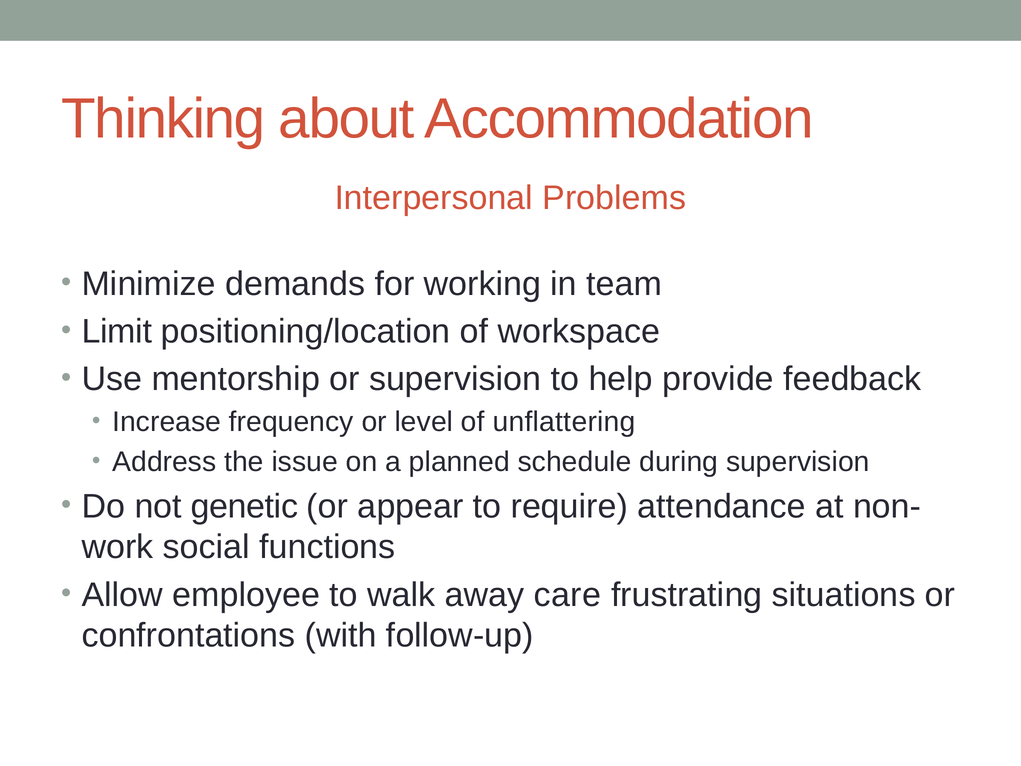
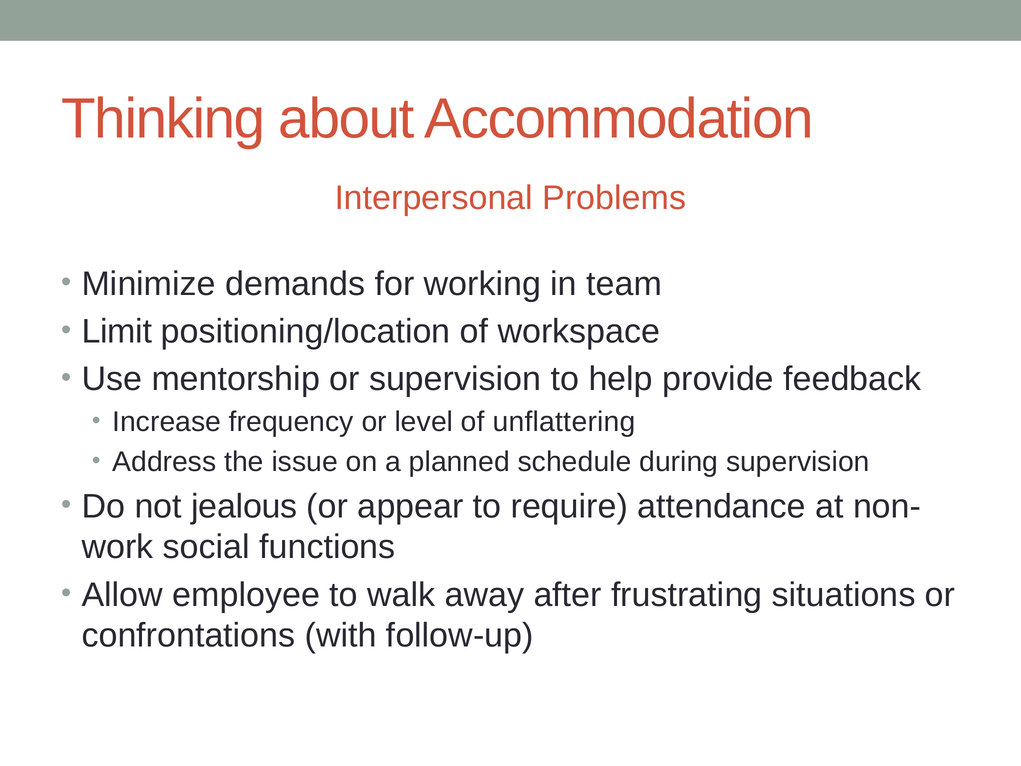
genetic: genetic -> jealous (244, 506)
care: care -> after (568, 595)
